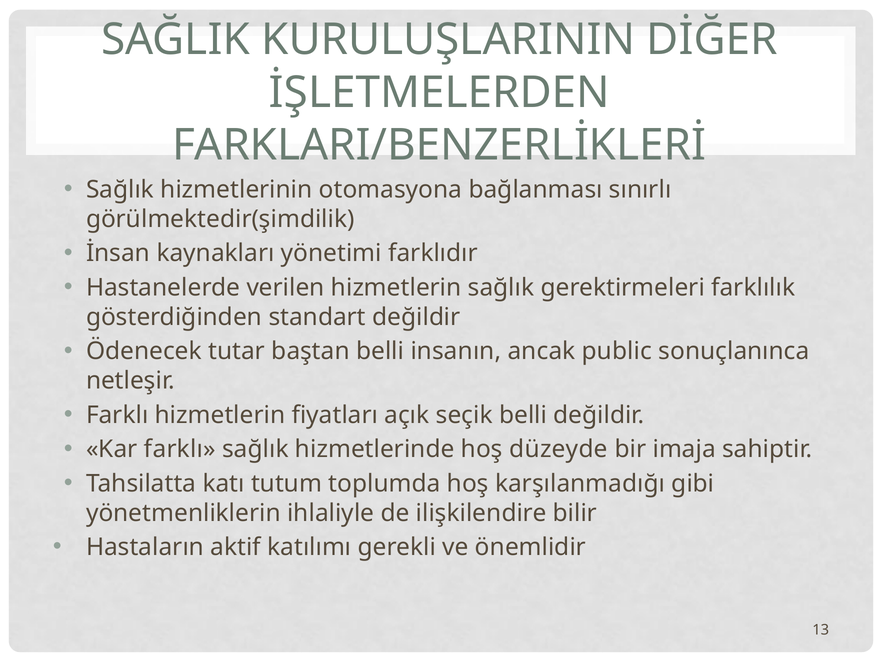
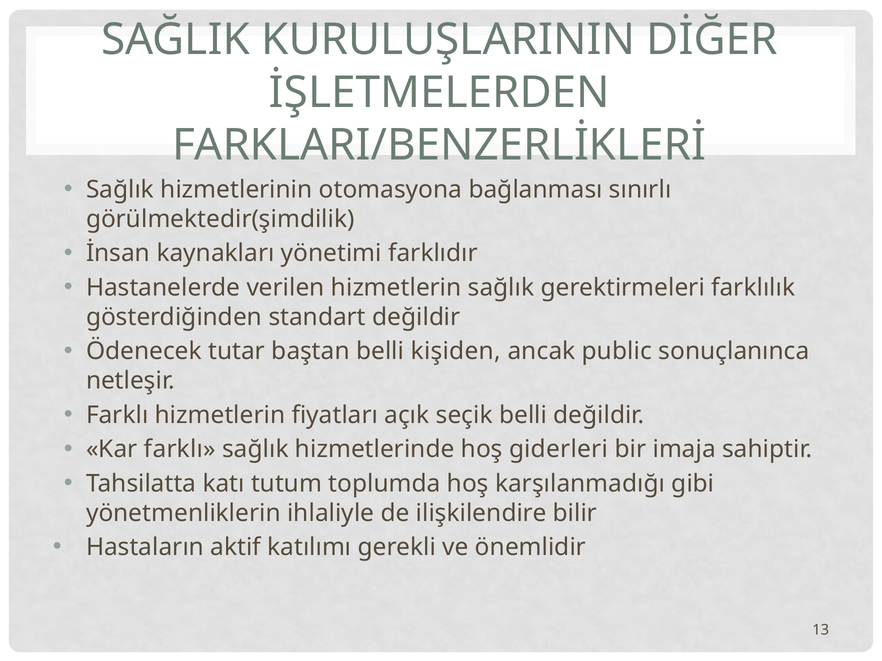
insanın: insanın -> kişiden (456, 352)
düzeyde: düzeyde -> giderleri (559, 450)
